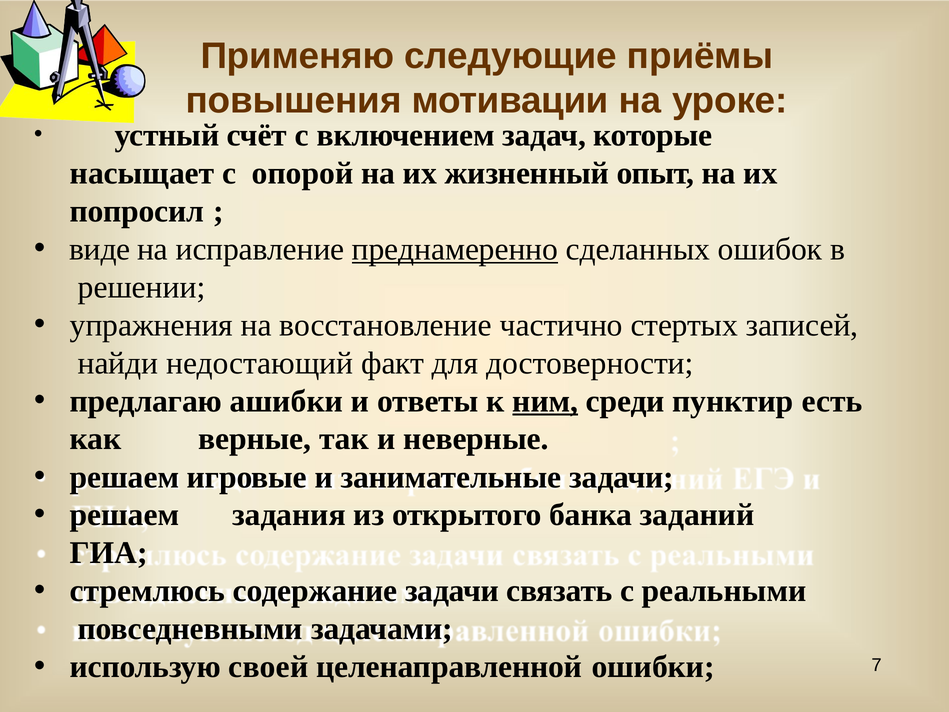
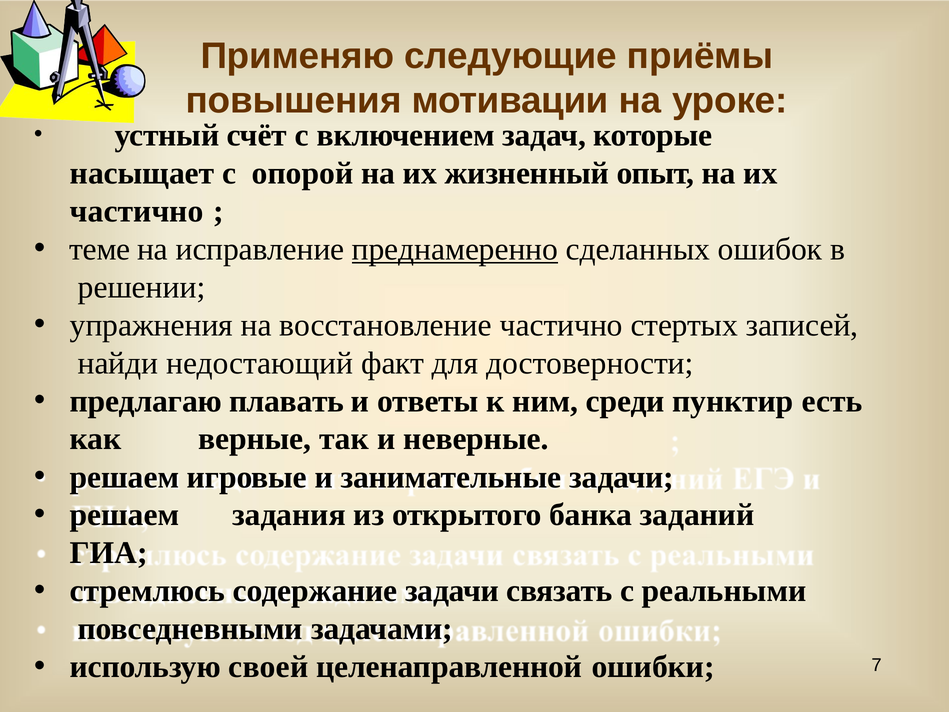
попросил: попросил -> частично (137, 211)
виде: виде -> теме (100, 249)
ашибки: ашибки -> плавать (287, 401)
ним underline: present -> none (545, 401)
